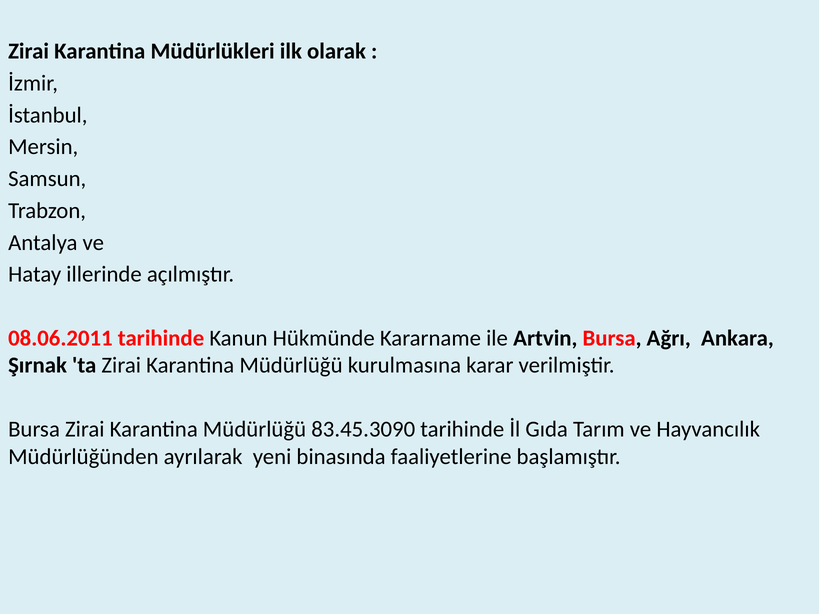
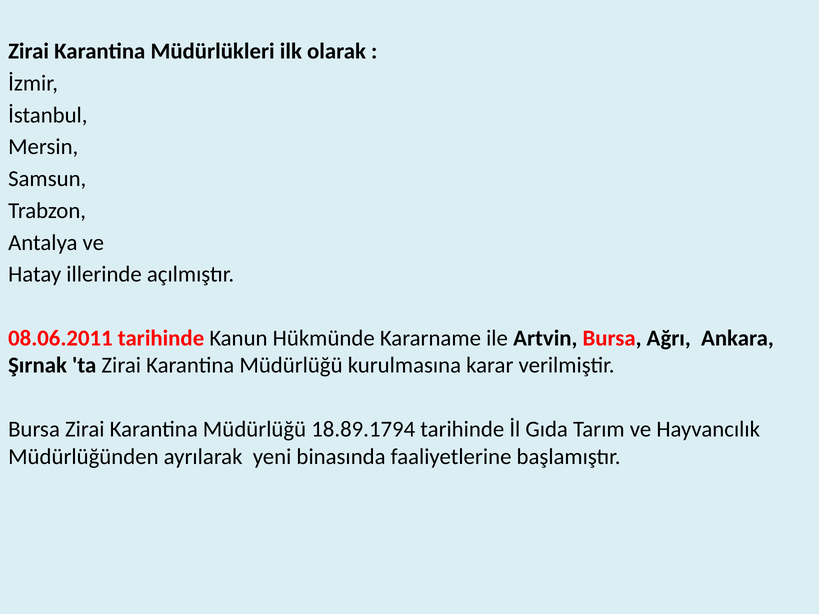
83.45.3090: 83.45.3090 -> 18.89.1794 (363, 429)
